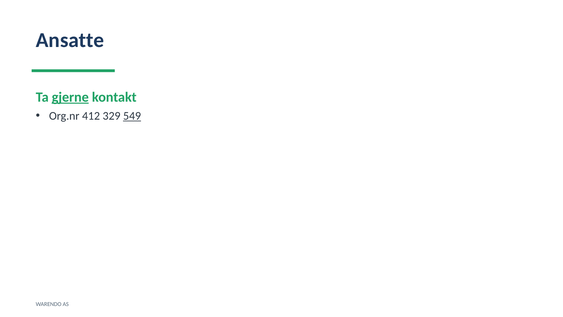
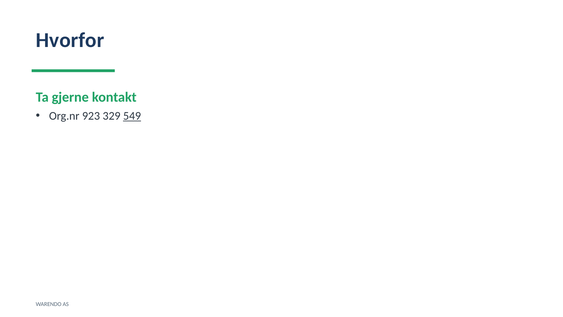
Ansatte: Ansatte -> Hvorfor (70, 40)
gjerne underline: present -> none (70, 97)
412: 412 -> 923 (91, 116)
